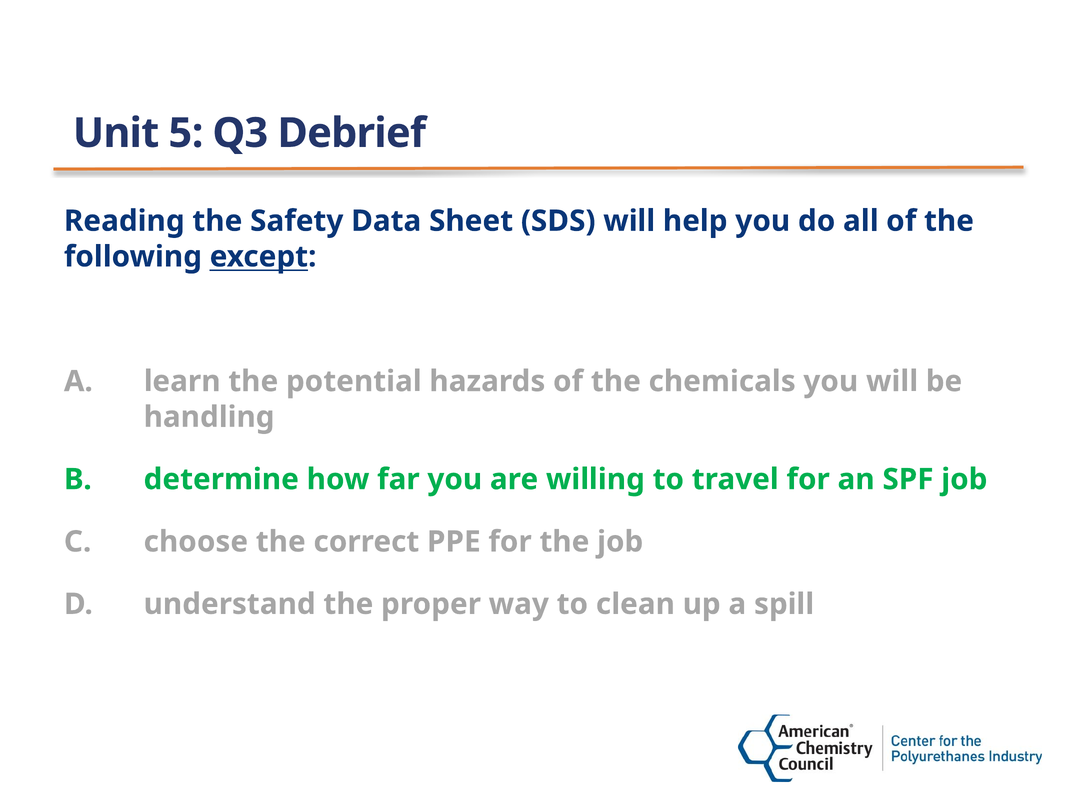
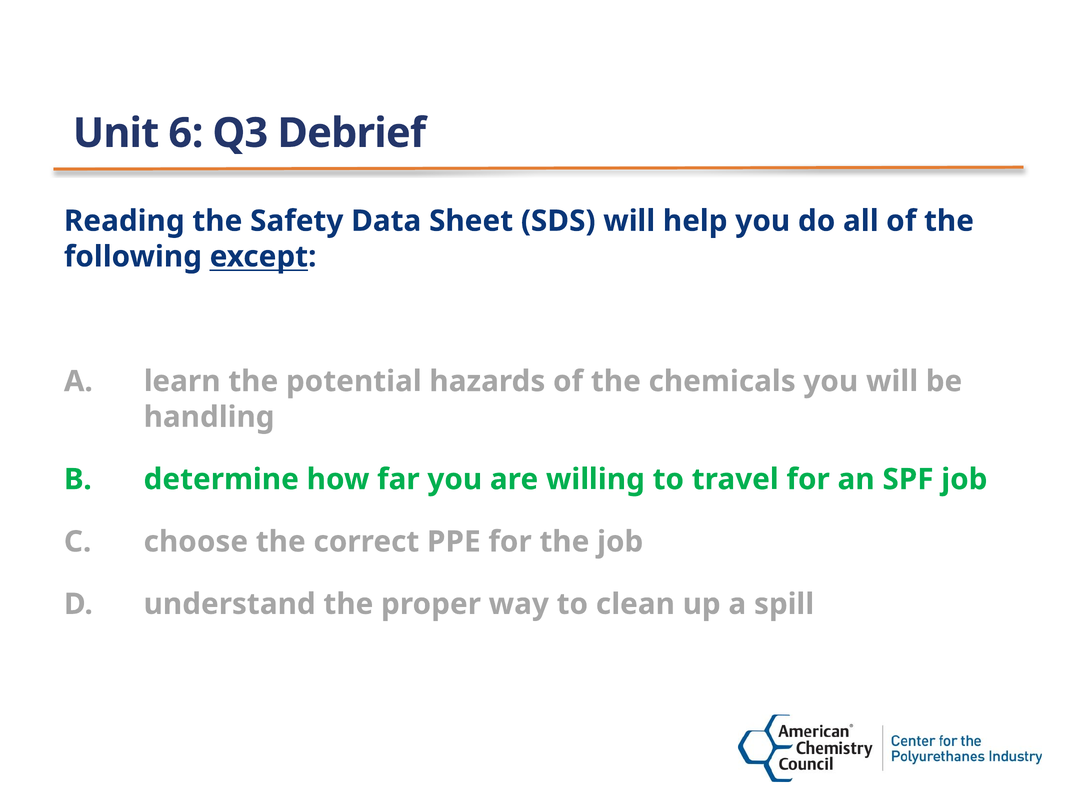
5: 5 -> 6 (186, 133)
